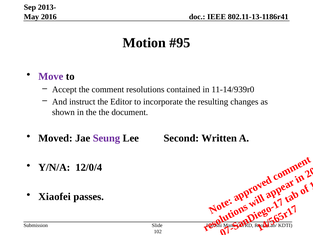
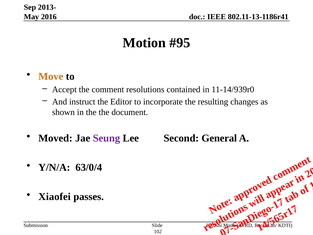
Move colour: purple -> orange (51, 76)
Written: Written -> General (219, 138)
12/0/4: 12/0/4 -> 63/0/4 (89, 167)
